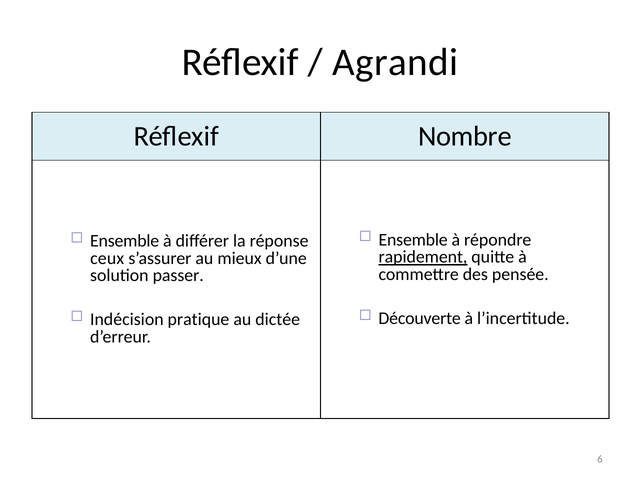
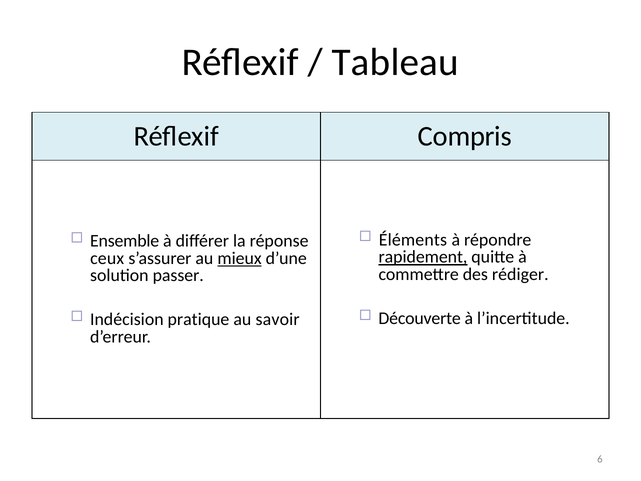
Agrandi: Agrandi -> Tableau (395, 62)
Nombre: Nombre -> Compris (465, 137)
Ensemble: Ensemble -> Éléments (413, 240)
mieux underline: none -> present (240, 258)
pensée: pensée -> rédiger (520, 274)
dictée: dictée -> savoir (278, 319)
